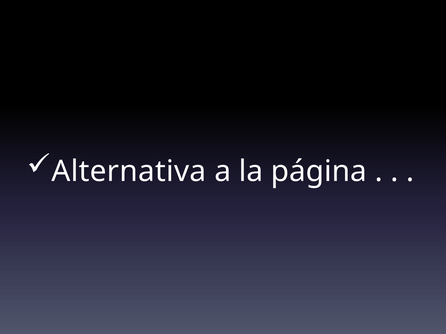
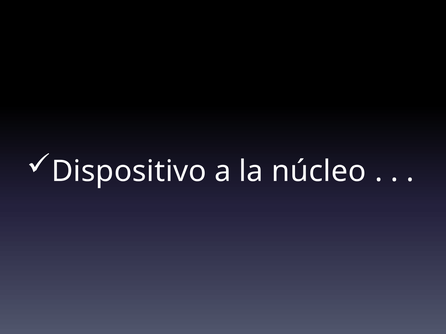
Alternativa: Alternativa -> Dispositivo (129, 172)
página: página -> núcleo (319, 172)
